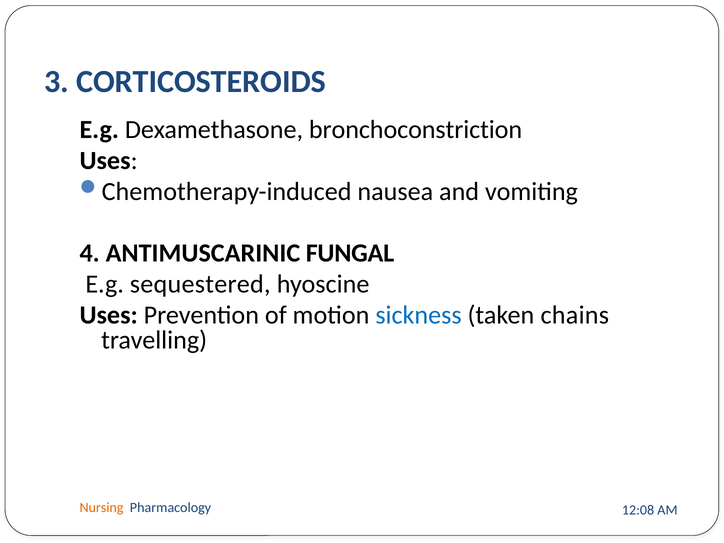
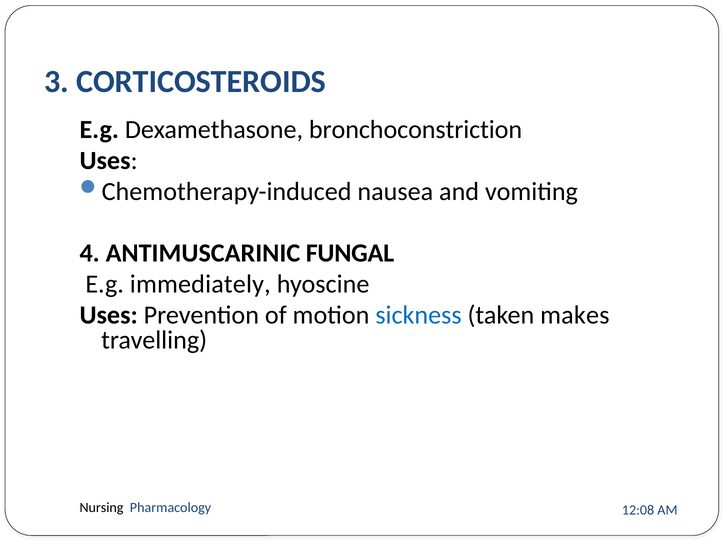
sequestered: sequestered -> immediately (200, 284)
chains: chains -> makes (575, 315)
Nursing colour: orange -> black (101, 508)
